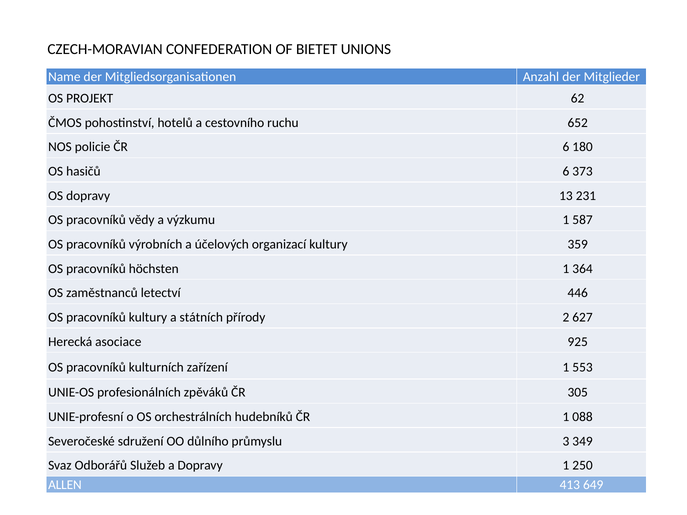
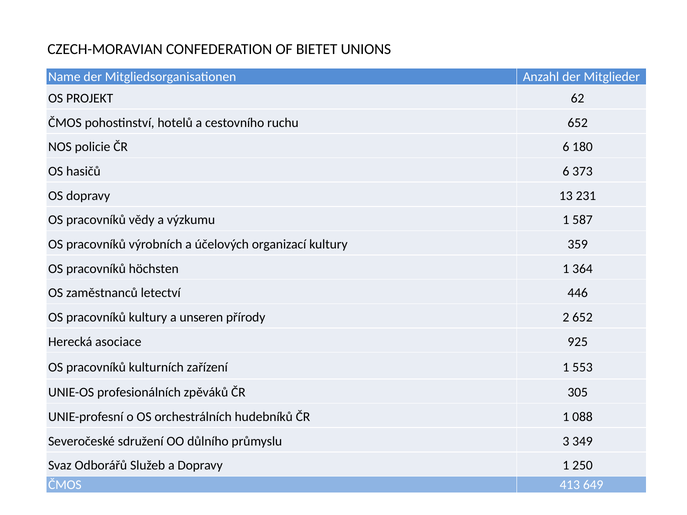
státních: státních -> unseren (201, 318)
2 627: 627 -> 652 (582, 318)
ALLEN: ALLEN -> ČMOS (65, 485)
